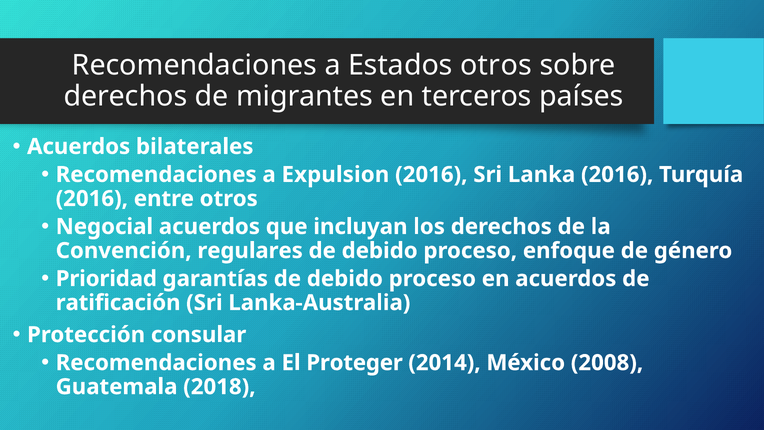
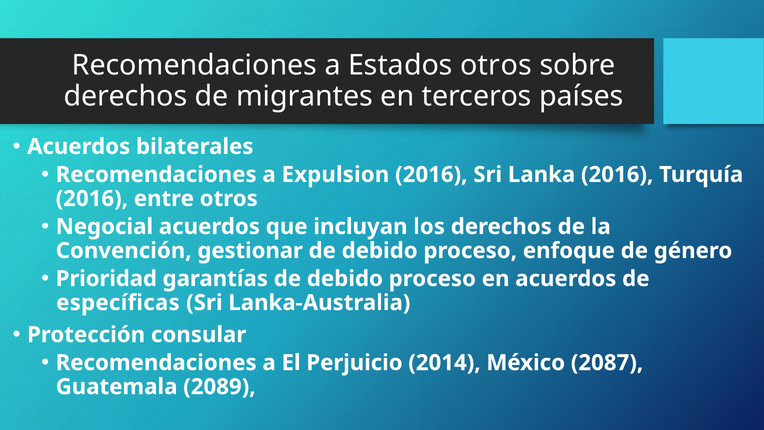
regulares: regulares -> gestionar (250, 251)
ratificación: ratificación -> específicas (118, 303)
Proteger: Proteger -> Perjuicio (354, 363)
2008: 2008 -> 2087 (607, 363)
2018: 2018 -> 2089 (219, 387)
